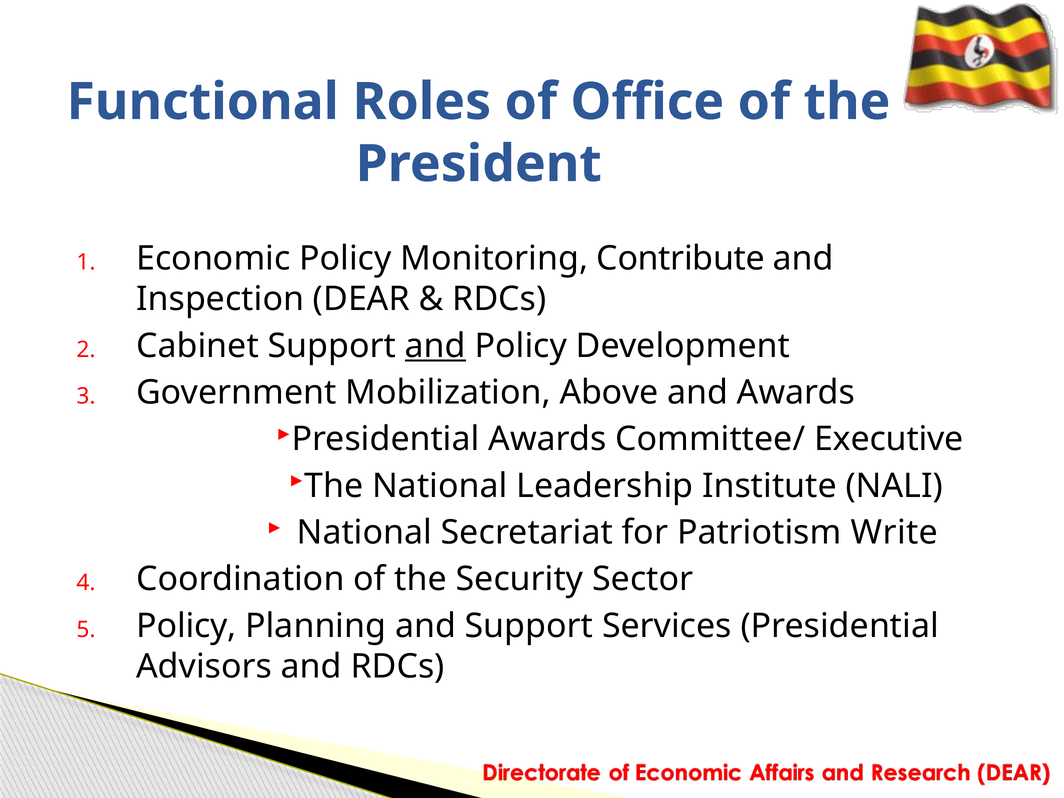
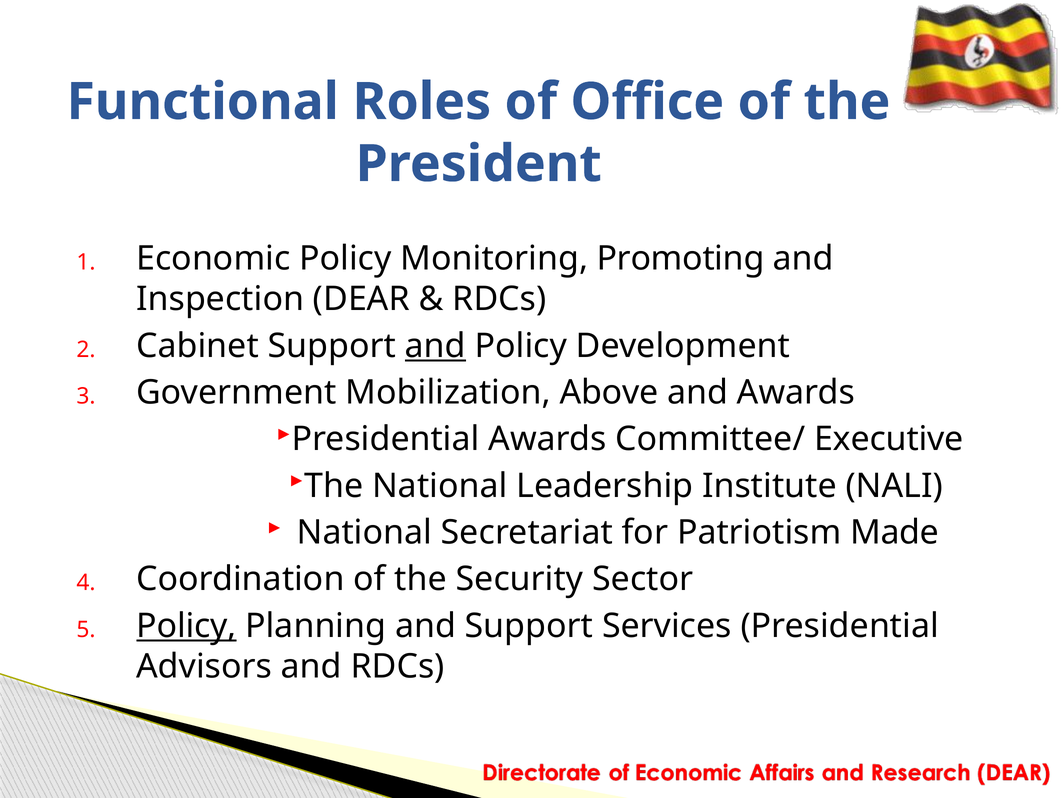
Contribute: Contribute -> Promoting (681, 259)
Write: Write -> Made (895, 533)
Policy underline: none -> present (186, 626)
